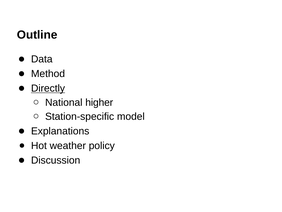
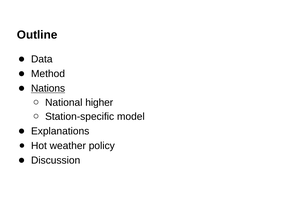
Directly: Directly -> Nations (48, 88)
